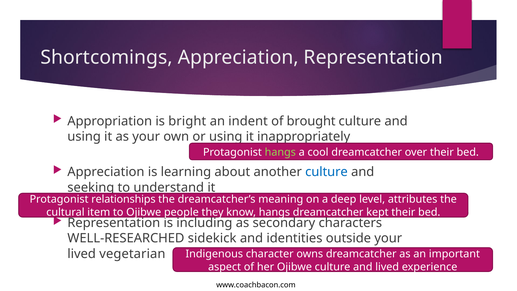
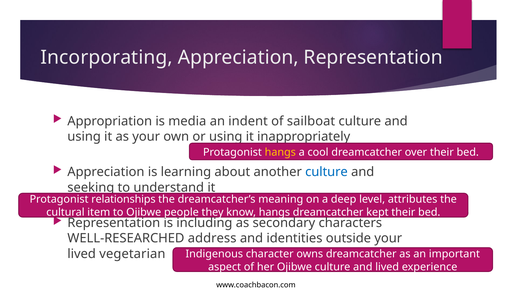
Shortcomings: Shortcomings -> Incorporating (107, 57)
bright: bright -> media (187, 121)
brought: brought -> sailboat (311, 121)
hangs colour: light green -> yellow (280, 152)
sidekick: sidekick -> address (212, 238)
